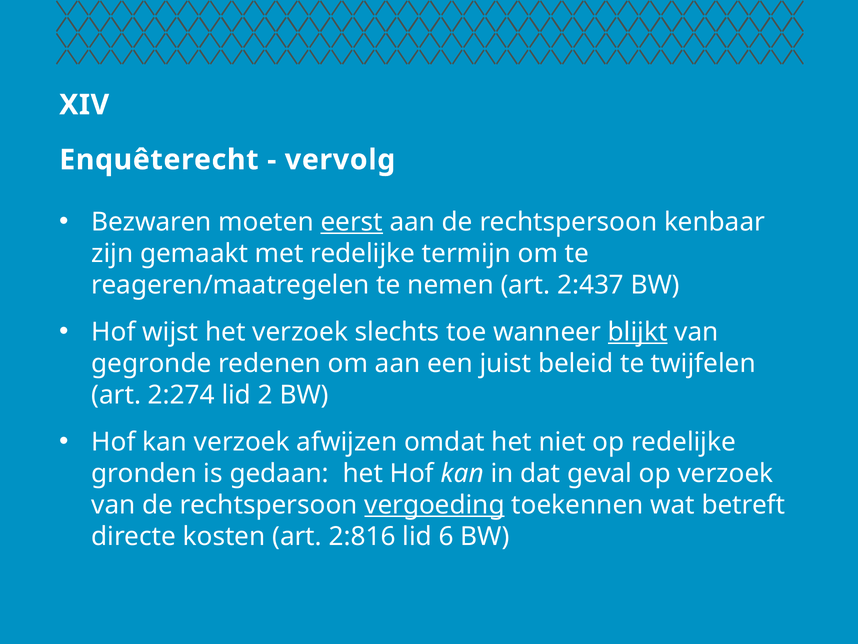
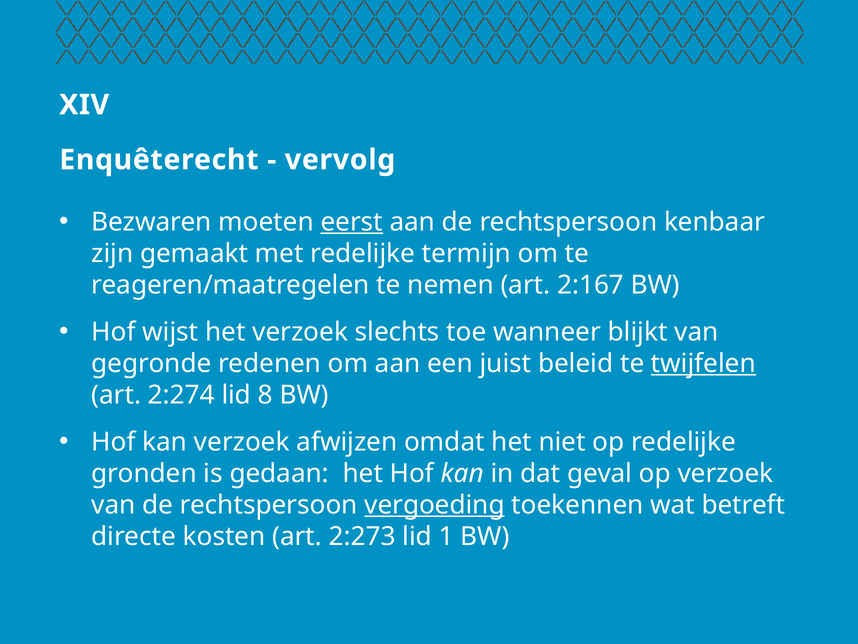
2:437: 2:437 -> 2:167 (591, 285)
blijkt underline: present -> none (638, 332)
twijfelen underline: none -> present (703, 363)
2: 2 -> 8 (265, 395)
2:816: 2:816 -> 2:273 (362, 536)
6: 6 -> 1 (446, 536)
